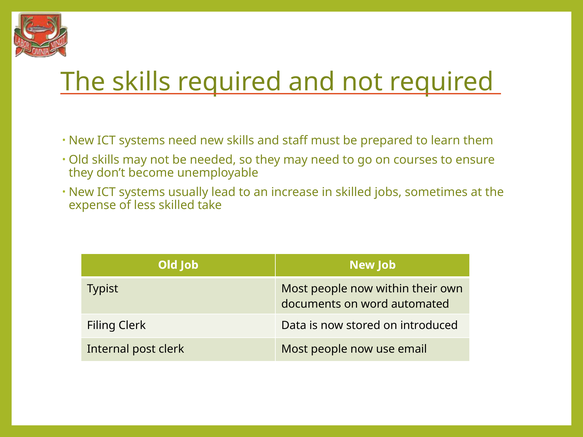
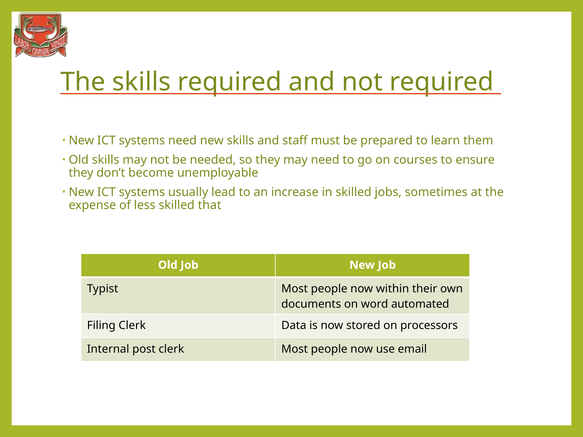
take: take -> that (210, 205)
introduced: introduced -> processors (429, 326)
